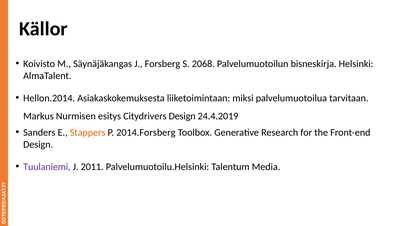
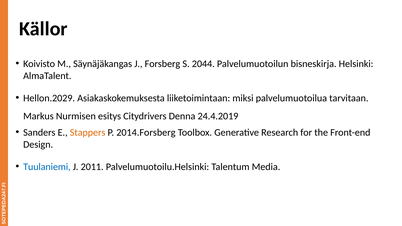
2068: 2068 -> 2044 (203, 64)
Hellon.2014: Hellon.2014 -> Hellon.2029 (49, 98)
Citydrivers Design: Design -> Denna (182, 116)
Tuulaniemi colour: purple -> blue (47, 167)
